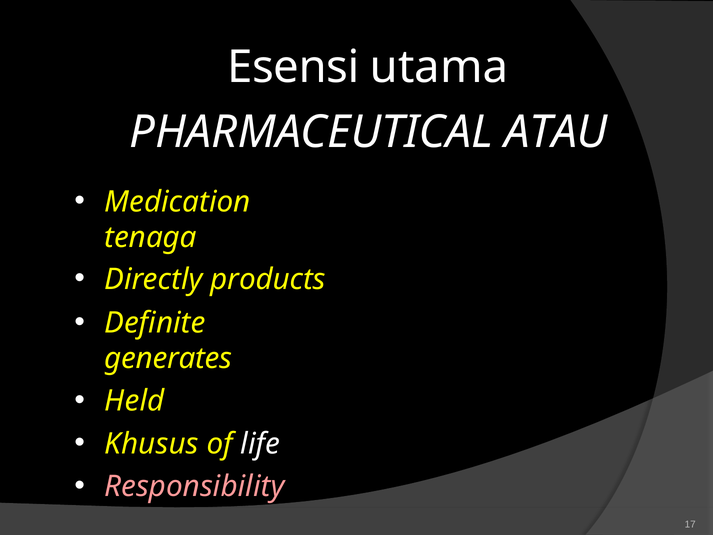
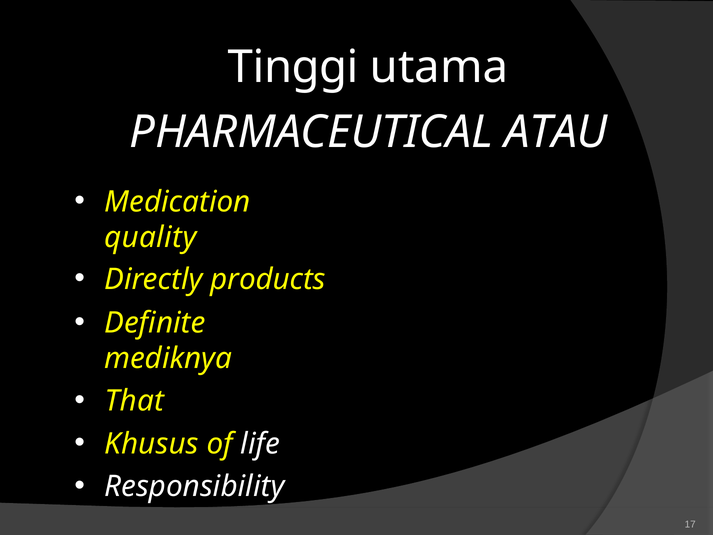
Esensi: Esensi -> Tinggi (293, 67)
tenaga: tenaga -> quality (150, 237)
generates: generates -> mediknya (168, 358)
Held: Held -> That (134, 401)
Responsibility colour: pink -> white (194, 486)
